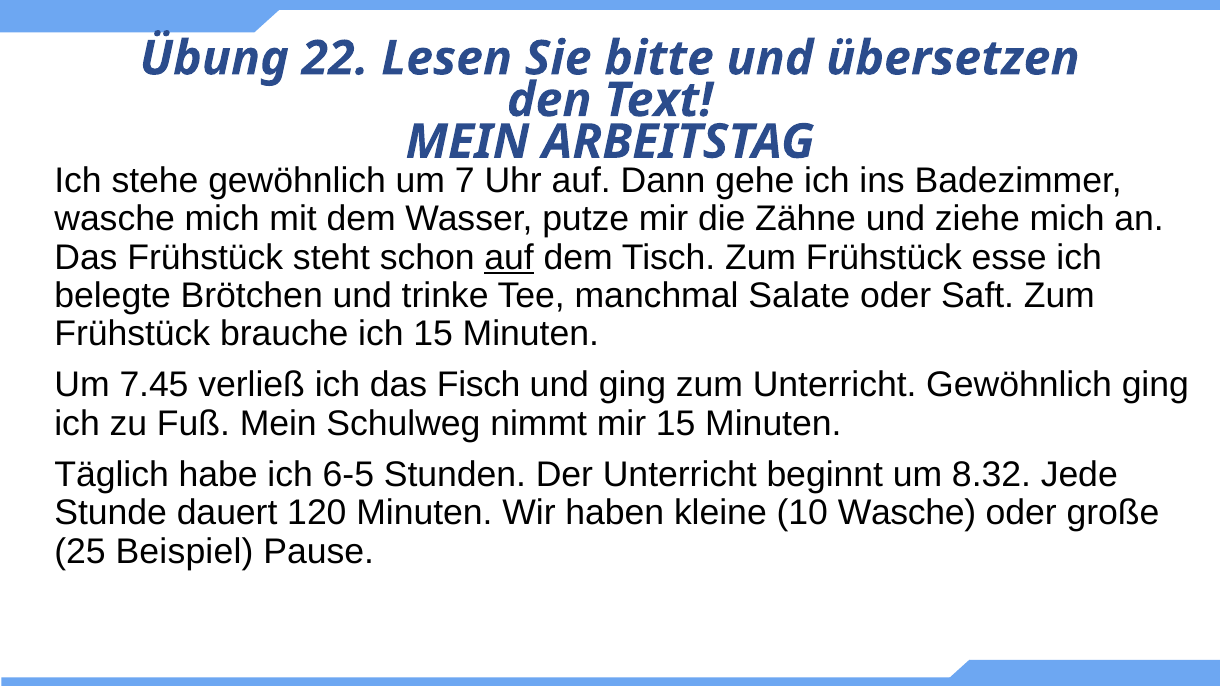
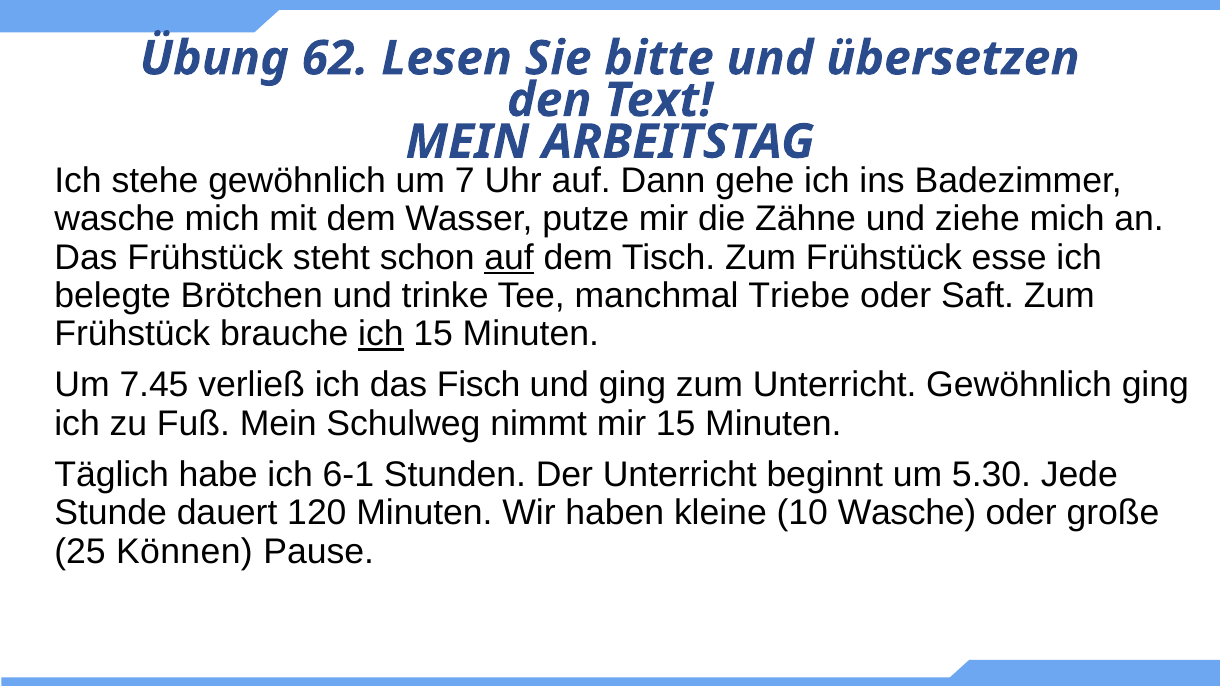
22: 22 -> 62 (335, 59)
Salate: Salate -> Triebe (799, 296)
ich underline: none -> present (381, 334)
6-5: 6-5 -> 6-1 (348, 475)
8.32: 8.32 -> 5.30 (992, 475)
Beispiel: Beispiel -> Können (184, 552)
